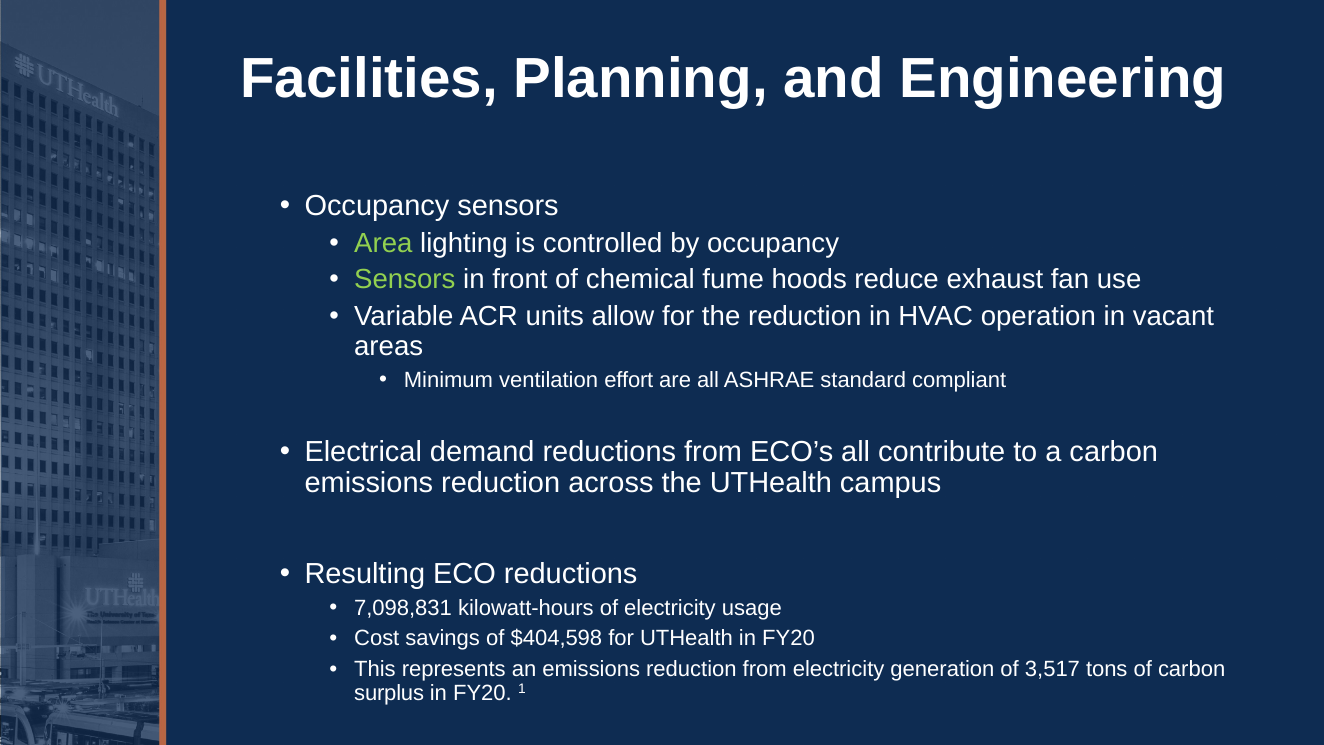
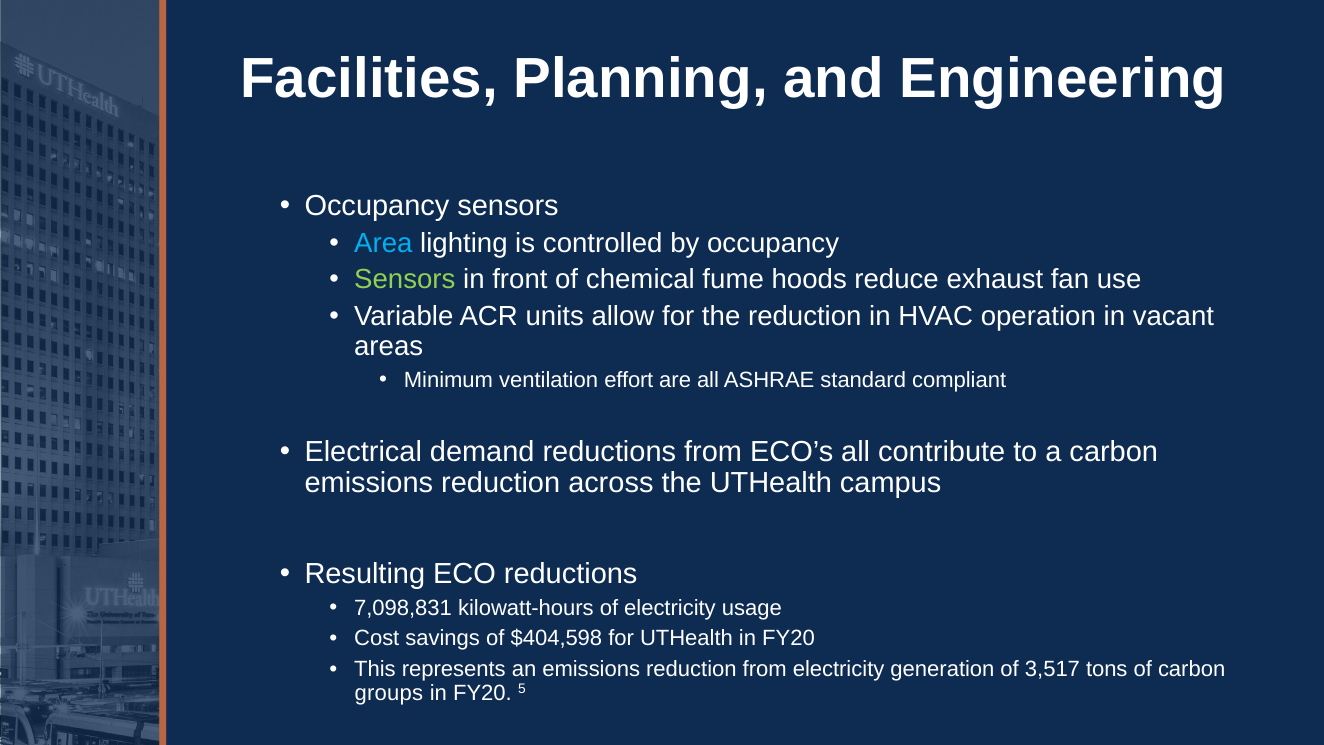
Area colour: light green -> light blue (383, 243)
surplus: surplus -> groups (389, 693)
1: 1 -> 5 (522, 689)
